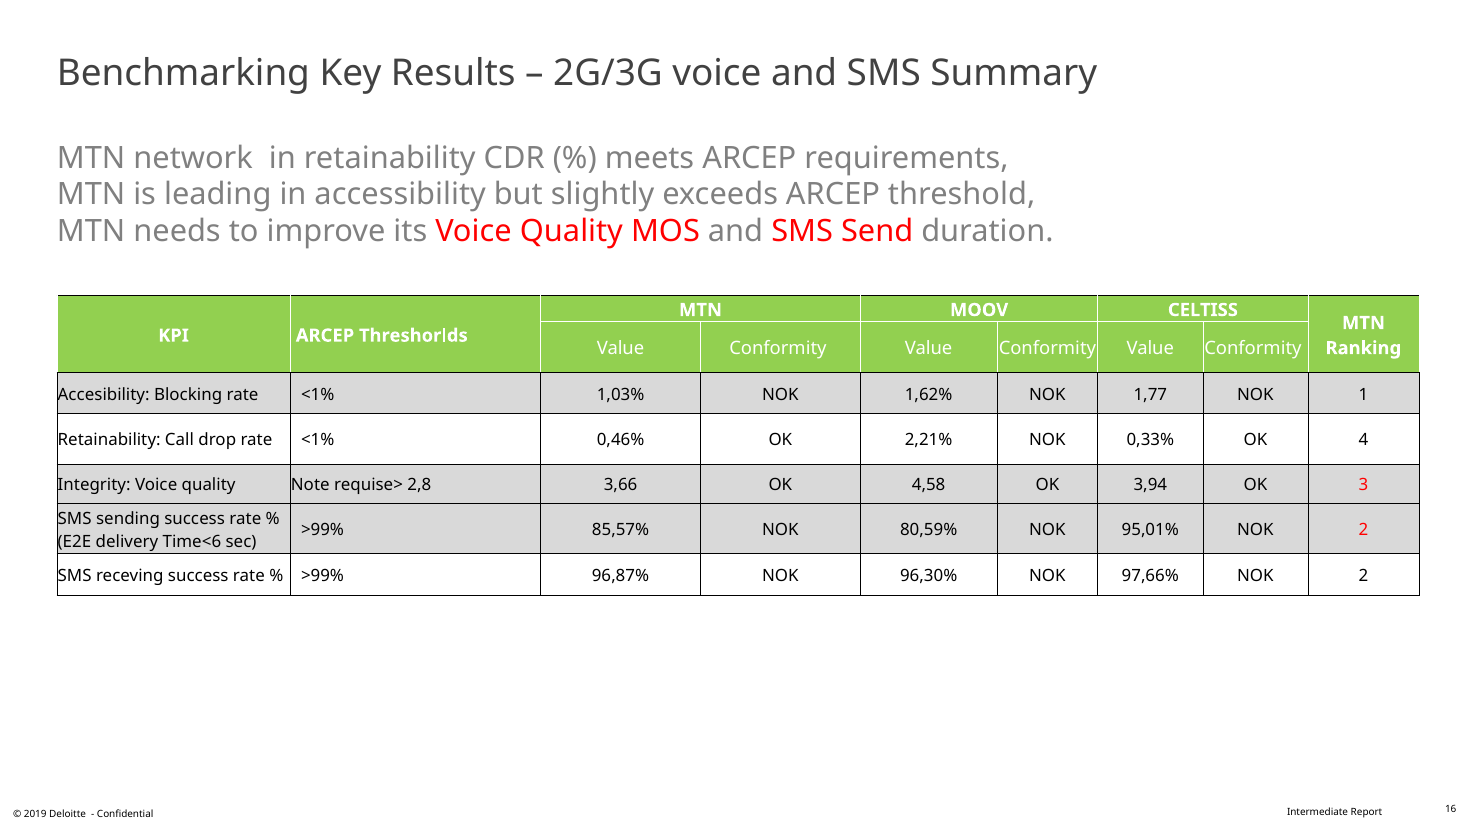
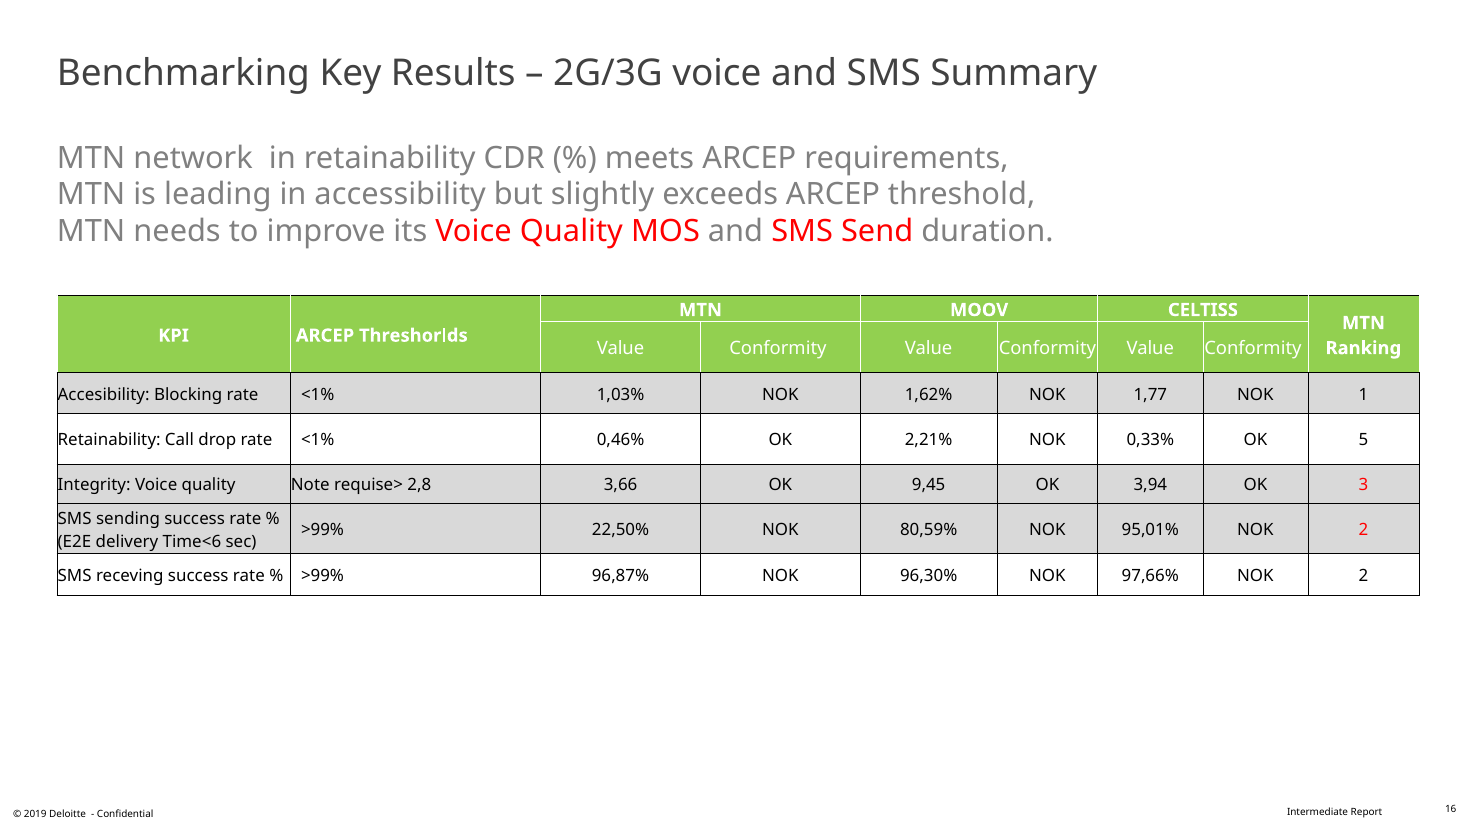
4: 4 -> 5 (1363, 441)
4,58: 4,58 -> 9,45 (929, 486)
85,57%: 85,57% -> 22,50% (621, 530)
